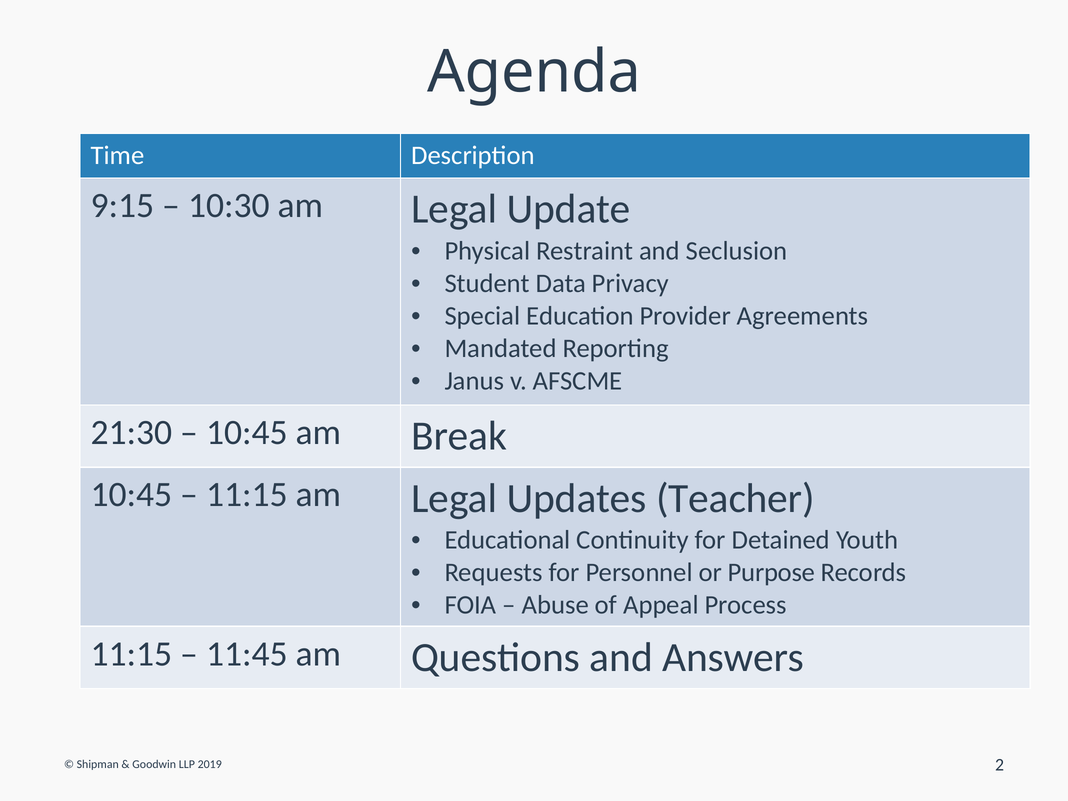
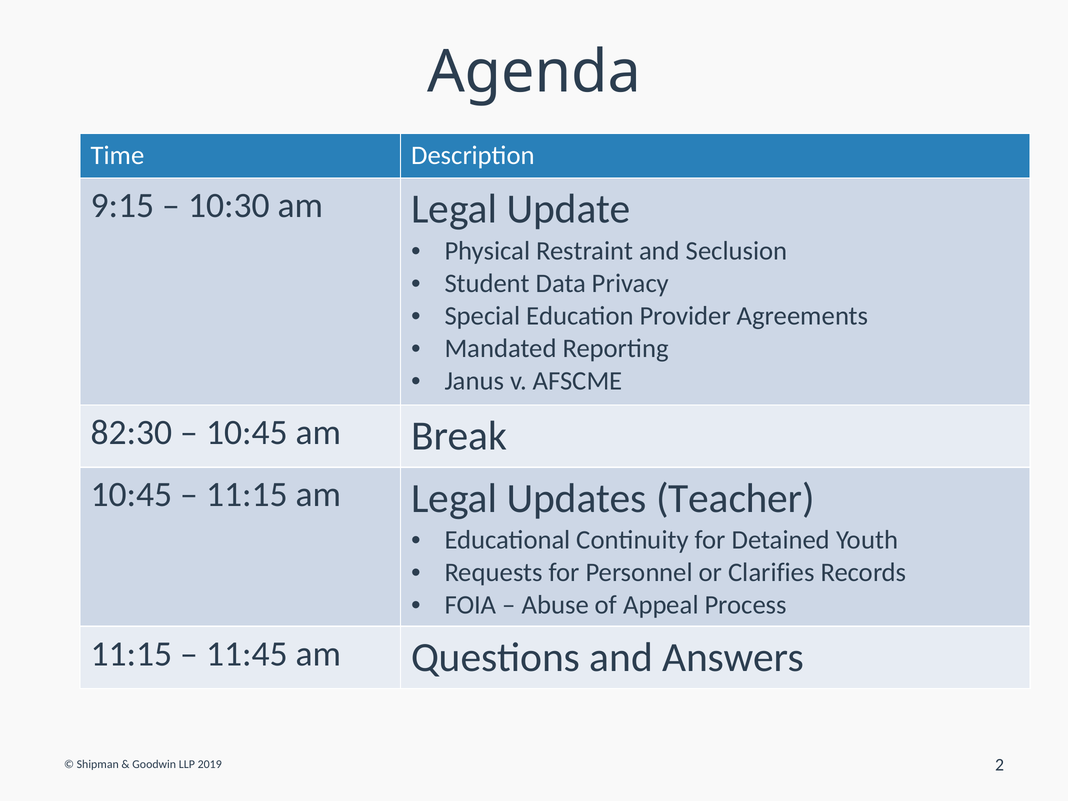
21:30: 21:30 -> 82:30 (132, 432)
Purpose: Purpose -> Clarifies (771, 572)
